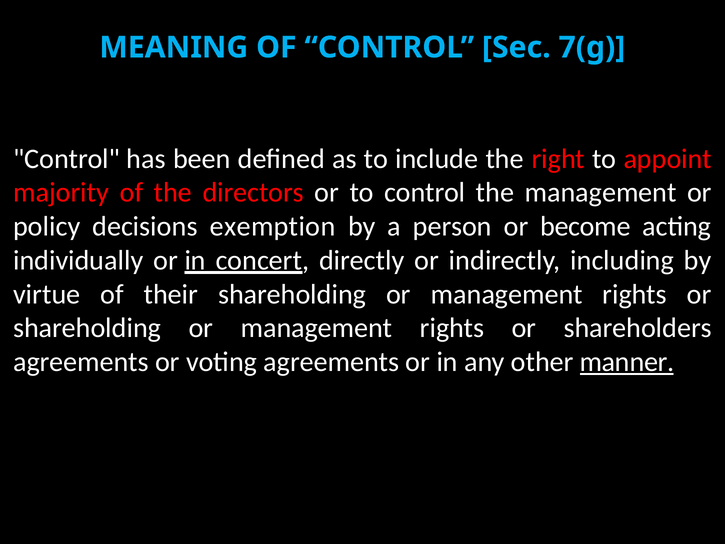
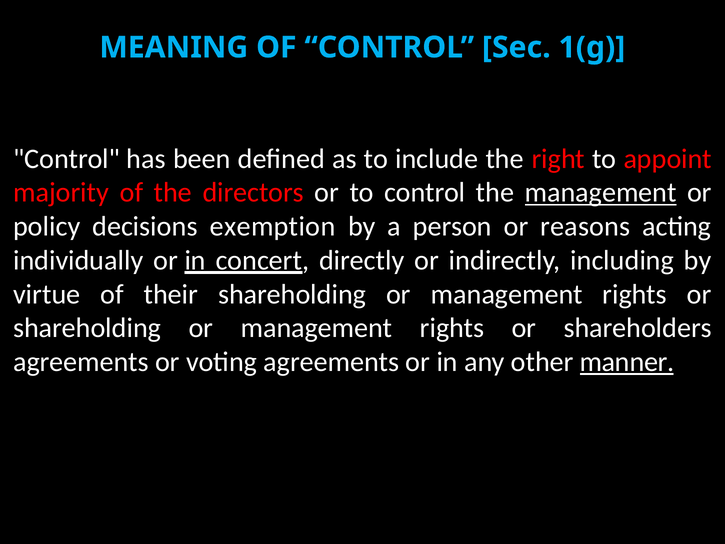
7(g: 7(g -> 1(g (592, 47)
management underline: none -> present (601, 193)
become: become -> reasons (585, 226)
